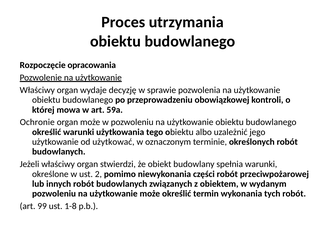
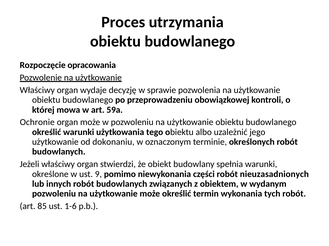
użytkować: użytkować -> dokonaniu (113, 142)
2: 2 -> 9 (98, 175)
przeciwpożarowej: przeciwpożarowej -> nieuzasadnionych (274, 175)
99: 99 -> 85 (42, 207)
1-8: 1-8 -> 1-6 (71, 207)
